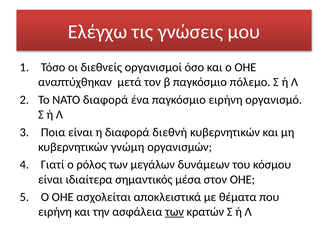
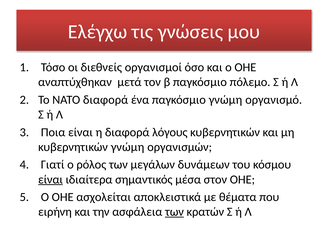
παγκόσμιο ειρήνη: ειρήνη -> γνώμη (225, 100)
διεθνή: διεθνή -> λόγους (170, 132)
είναι underline: none -> present (50, 179)
